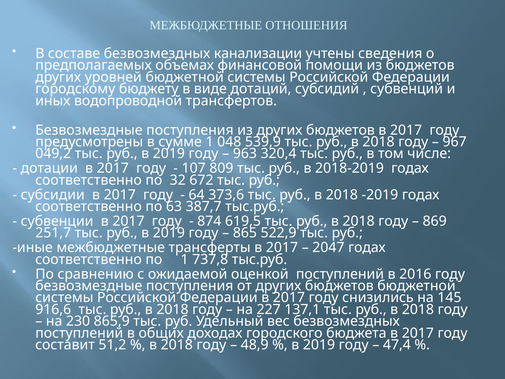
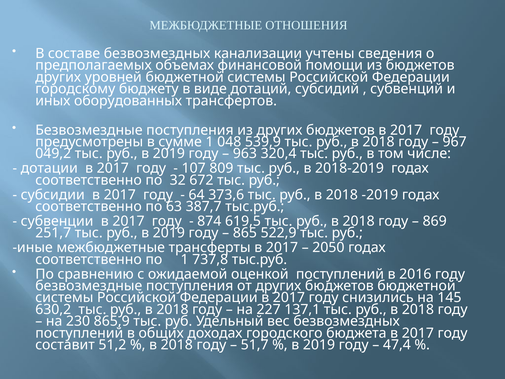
водопроводной: водопроводной -> оборудованных (128, 101)
2047: 2047 -> 2050 (328, 247)
916,6: 916,6 -> 630,2 (53, 309)
48,9: 48,9 -> 51,7 (255, 345)
